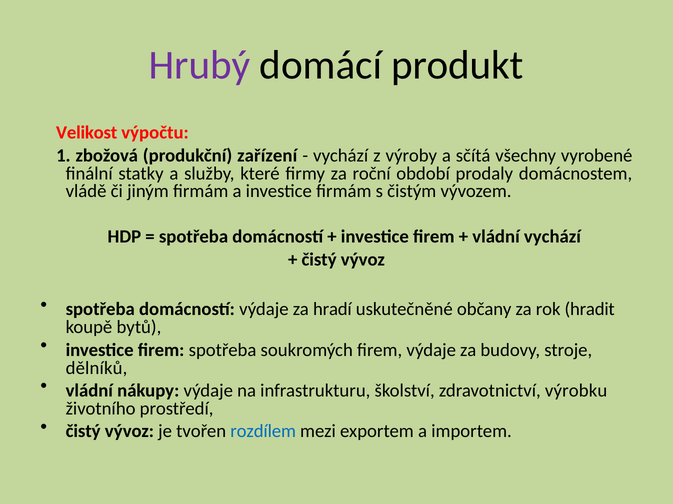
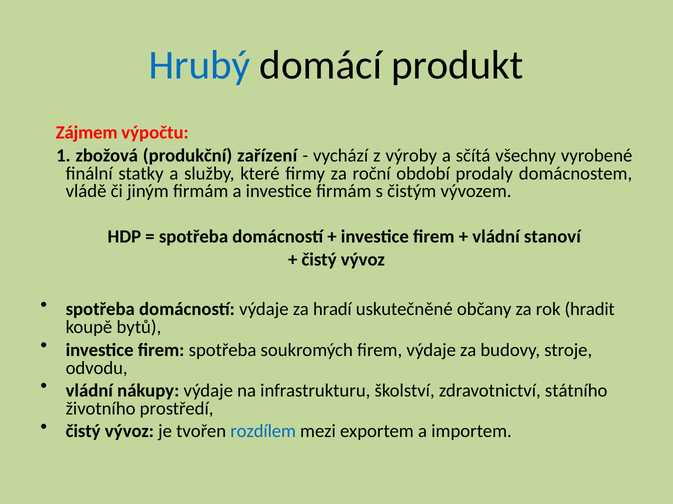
Hrubý colour: purple -> blue (199, 65)
Velikost: Velikost -> Zájmem (87, 133)
vládní vychází: vychází -> stanoví (552, 237)
dělníků: dělníků -> odvodu (97, 368)
výrobku: výrobku -> státního (576, 391)
